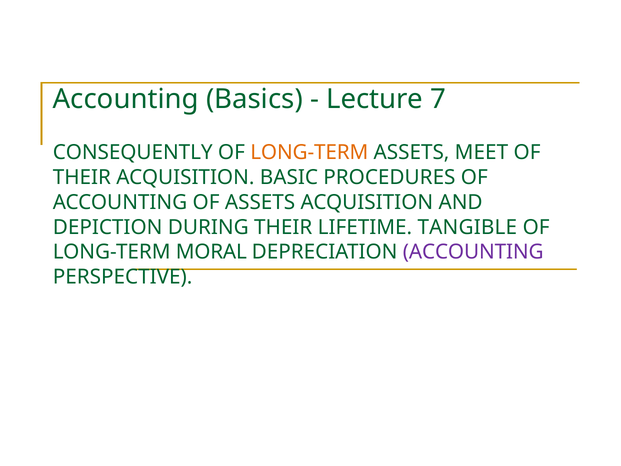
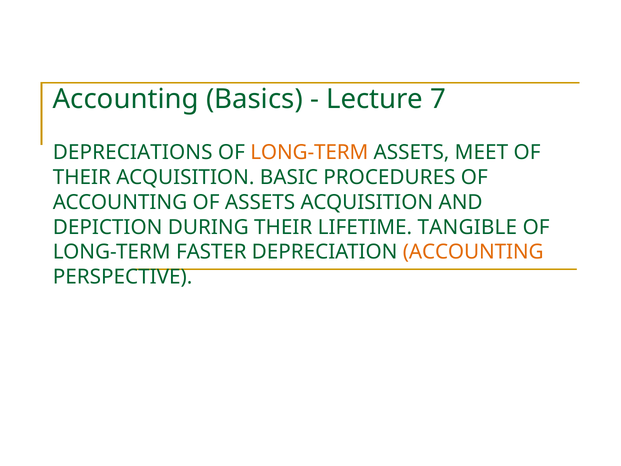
CONSEQUENTLY: CONSEQUENTLY -> DEPRECIATIONS (133, 153)
MORAL: MORAL -> FASTER (211, 252)
ACCOUNTING colour: purple -> orange (473, 252)
